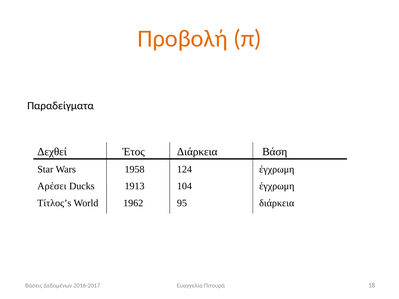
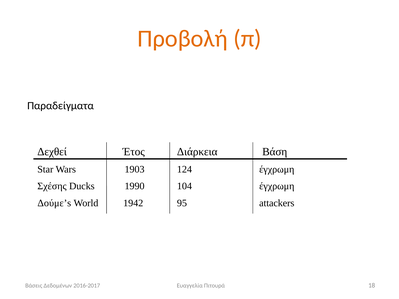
1958: 1958 -> 1903 (135, 169)
Αρέσει: Αρέσει -> Σχέσης (52, 186)
1913: 1913 -> 1990 (135, 186)
Τίτλος’s: Τίτλος’s -> Δούμε’s (54, 203)
1962: 1962 -> 1942 (133, 203)
95 διάρκεια: διάρκεια -> attackers (277, 203)
